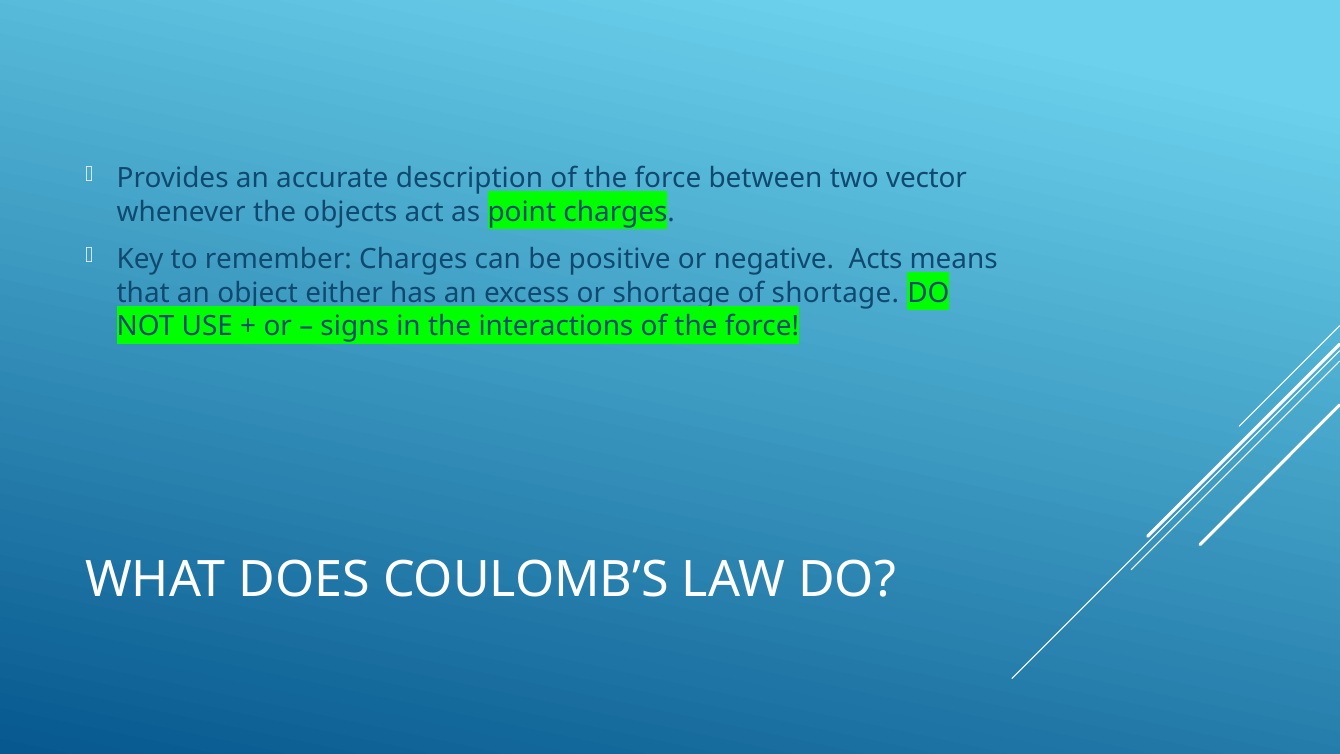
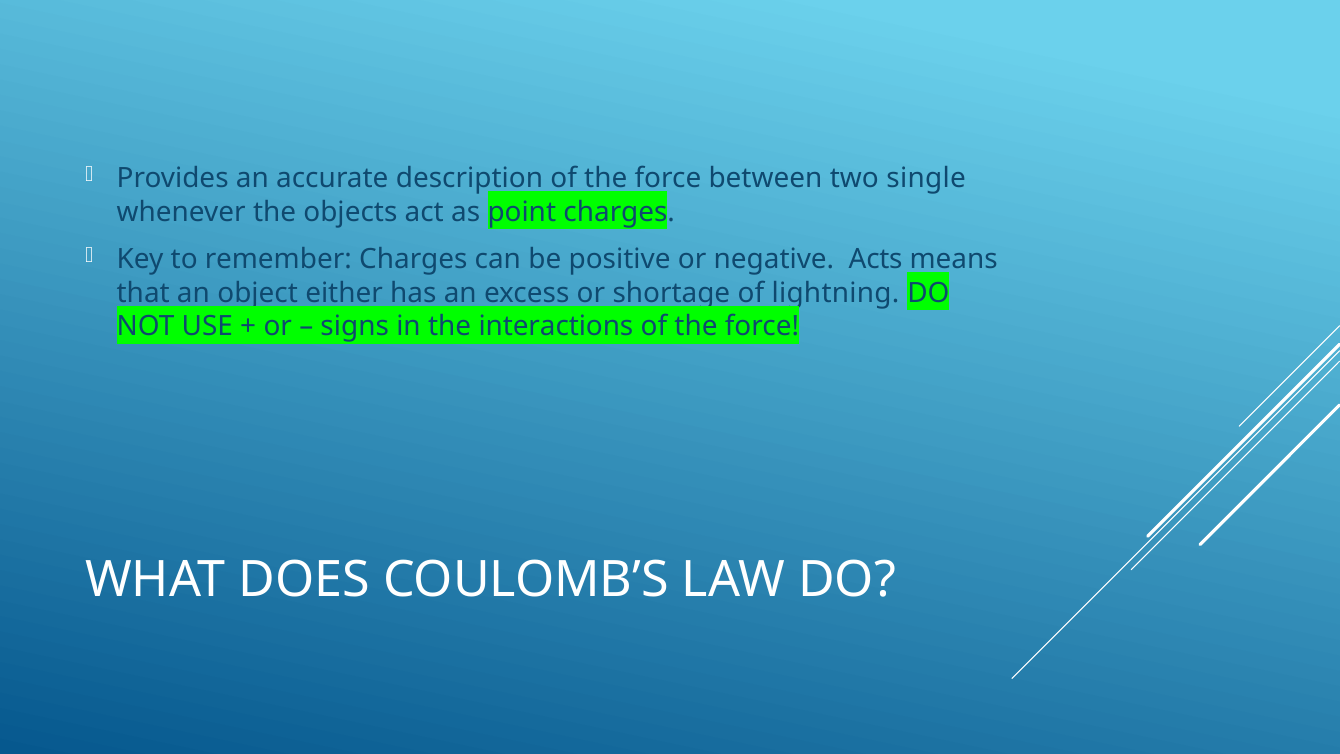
vector: vector -> single (926, 178)
shortage: shortage -> lightning (835, 293)
